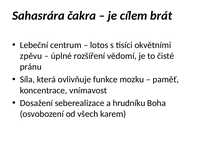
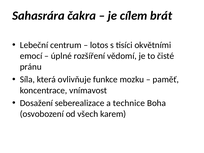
zpěvu: zpěvu -> emocí (31, 56)
hrudníku: hrudníku -> technice (129, 103)
